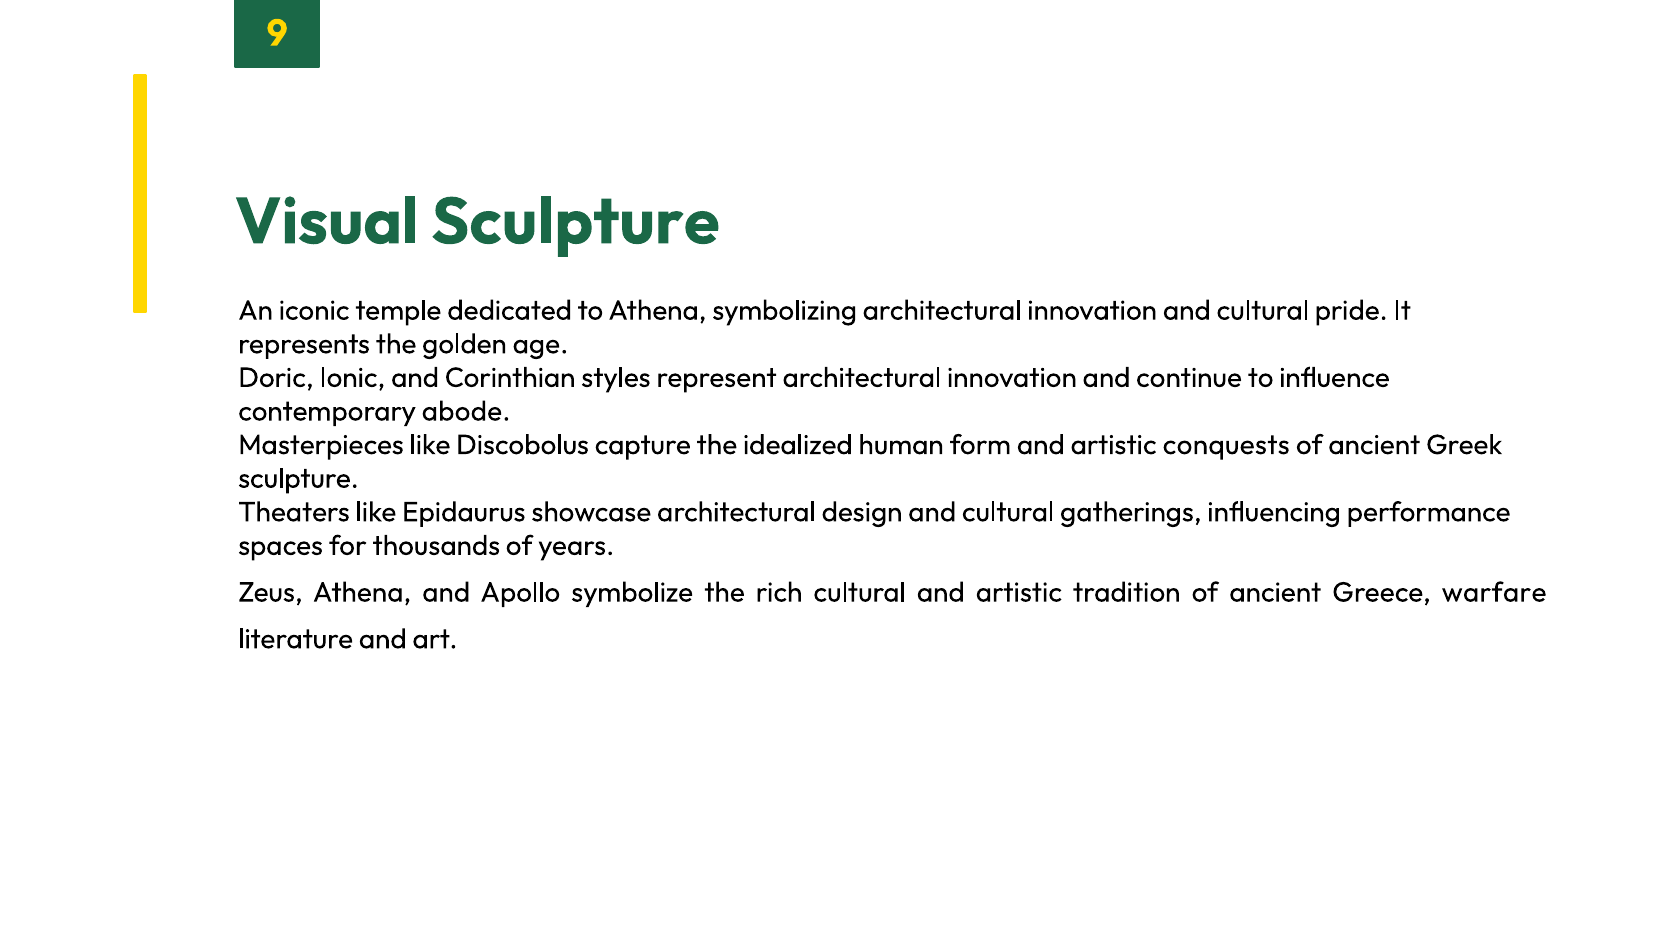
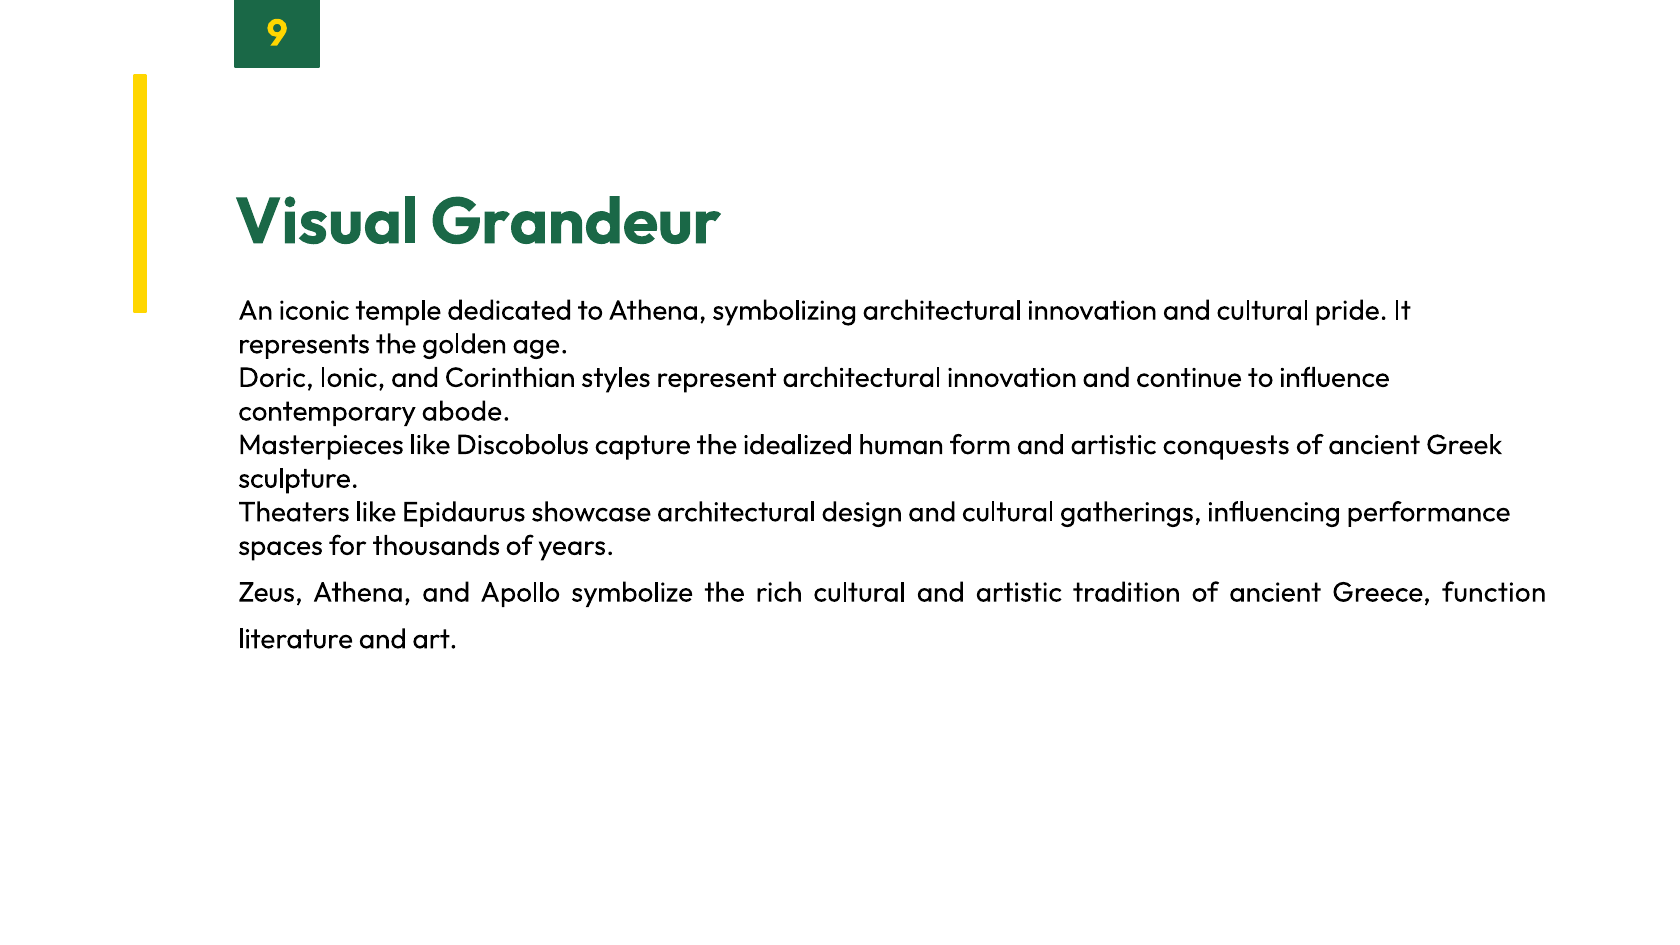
Visual Sculpture: Sculpture -> Grandeur (576, 222)
warfare: warfare -> function (1494, 592)
